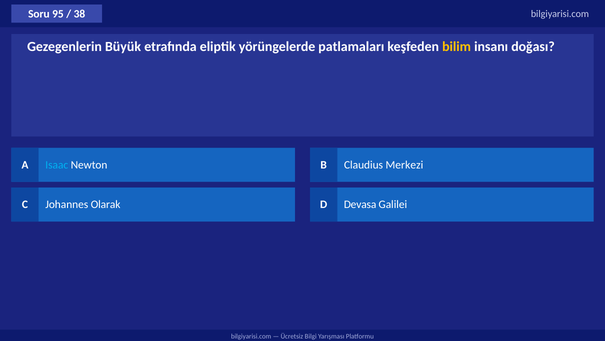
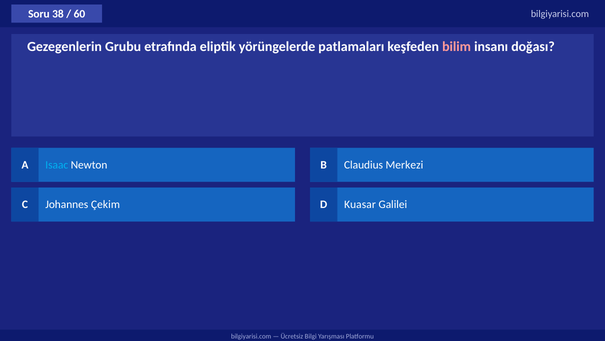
95: 95 -> 38 (58, 14)
38: 38 -> 60 (79, 14)
Büyük: Büyük -> Grubu (123, 47)
bilim colour: yellow -> pink (457, 47)
Olarak: Olarak -> Çekim (106, 204)
Devasa: Devasa -> Kuasar (360, 204)
